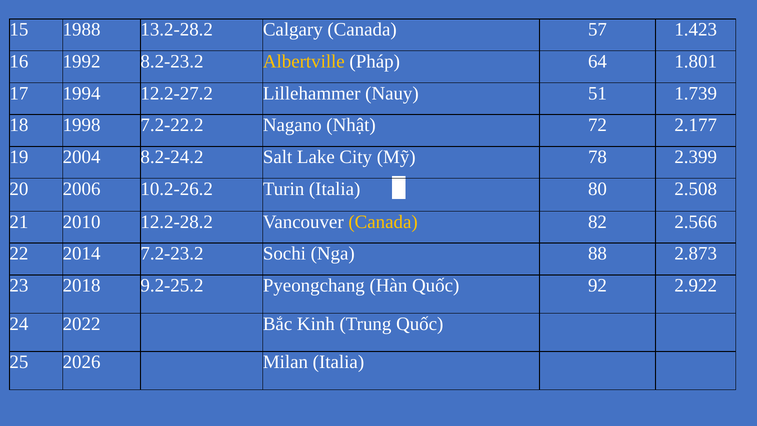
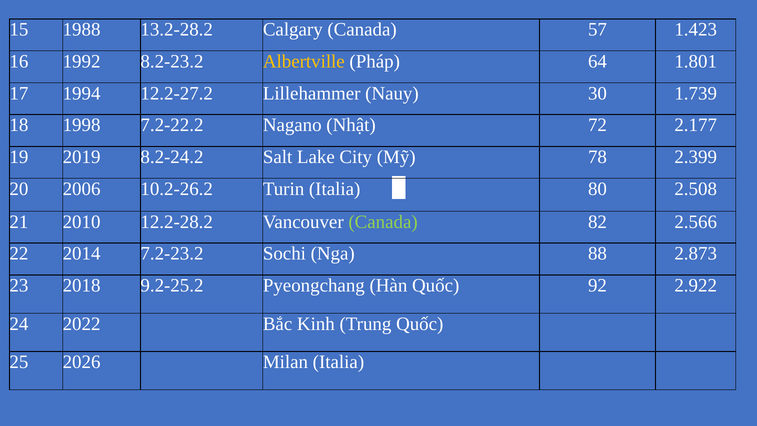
51: 51 -> 30 (597, 93)
2004: 2004 -> 2019 (82, 157)
Canada colour: yellow -> light green (383, 222)
